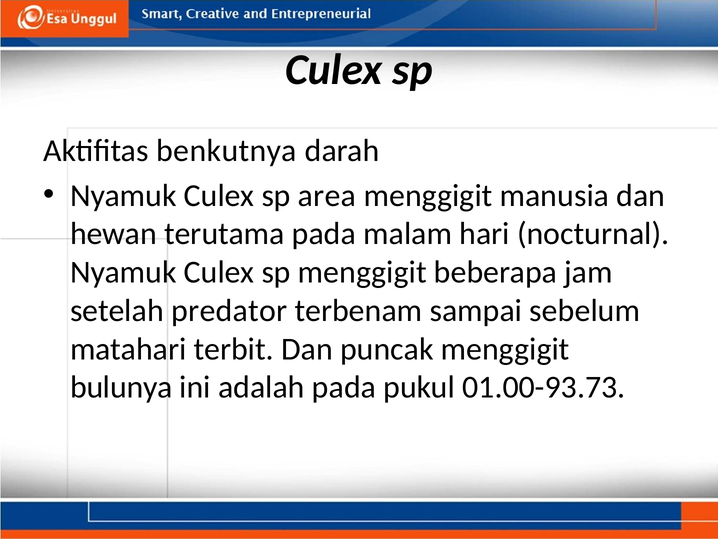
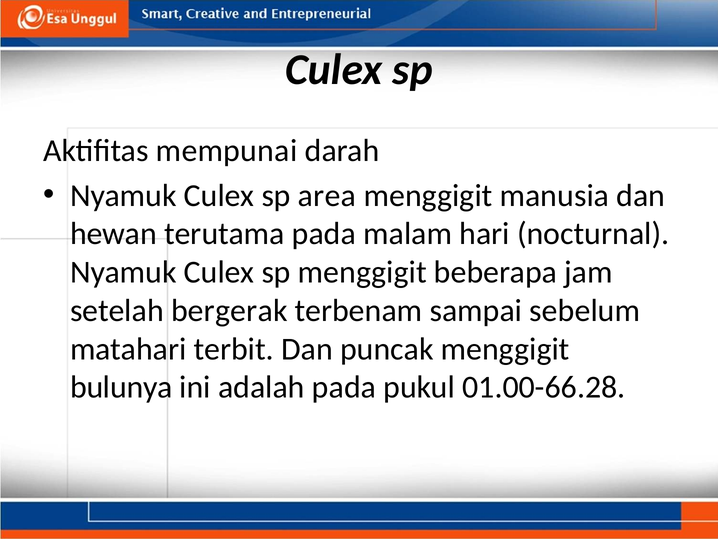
benkutnya: benkutnya -> mempunai (227, 151)
predator: predator -> bergerak (229, 310)
01.00-93.73: 01.00-93.73 -> 01.00-66.28 (544, 387)
